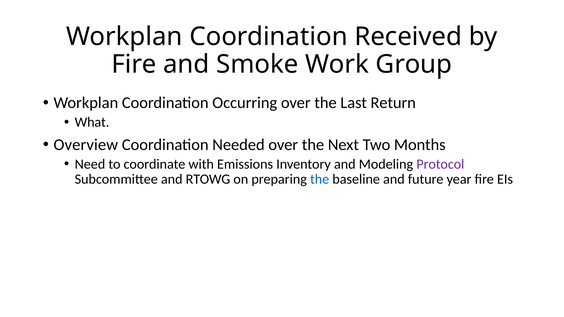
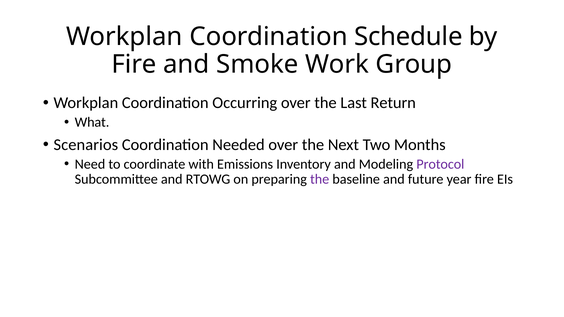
Received: Received -> Schedule (408, 37)
Overview: Overview -> Scenarios (86, 145)
the colour: blue -> purple (320, 179)
